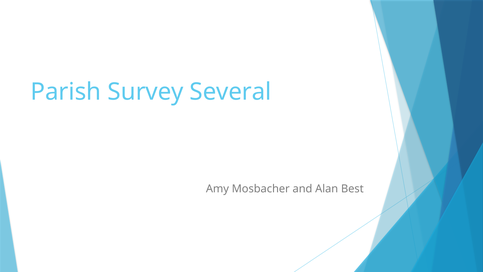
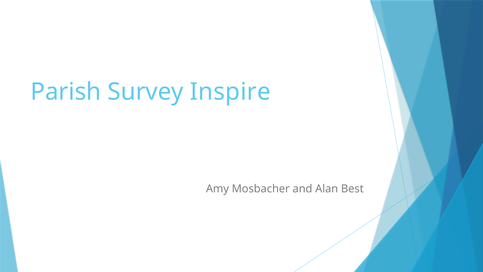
Several: Several -> Inspire (230, 92)
